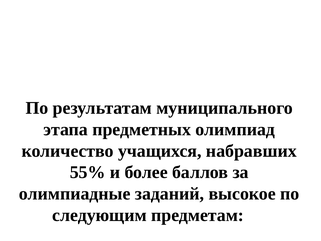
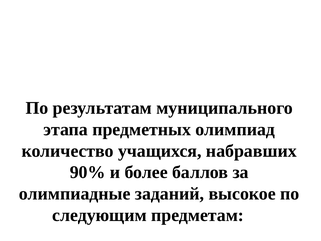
55%: 55% -> 90% (88, 172)
